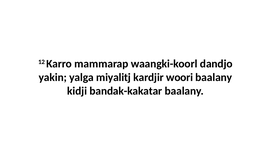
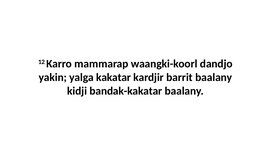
miyalitj: miyalitj -> kakatar (114, 77)
woori: woori -> barrit (180, 77)
